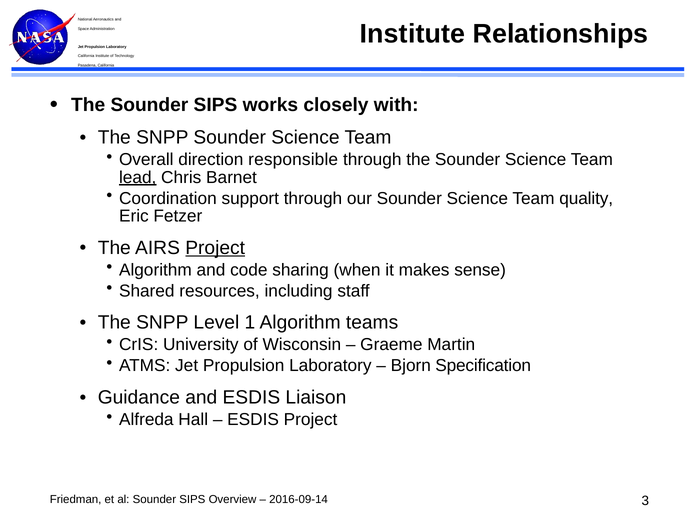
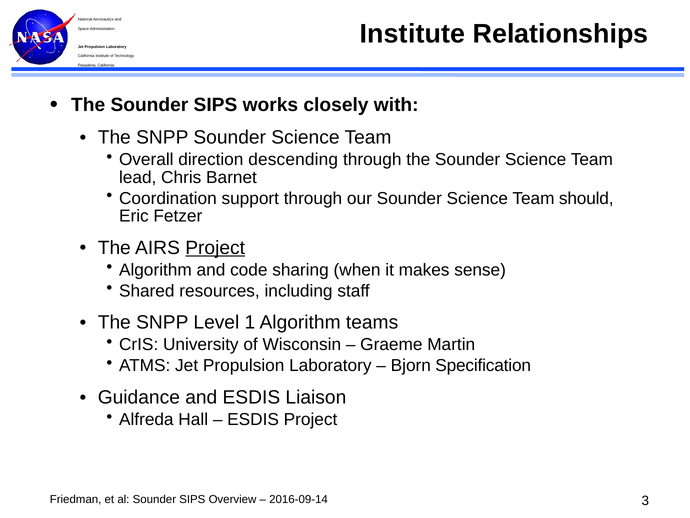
responsible: responsible -> descending (293, 160)
lead underline: present -> none (138, 177)
quality: quality -> should (586, 198)
